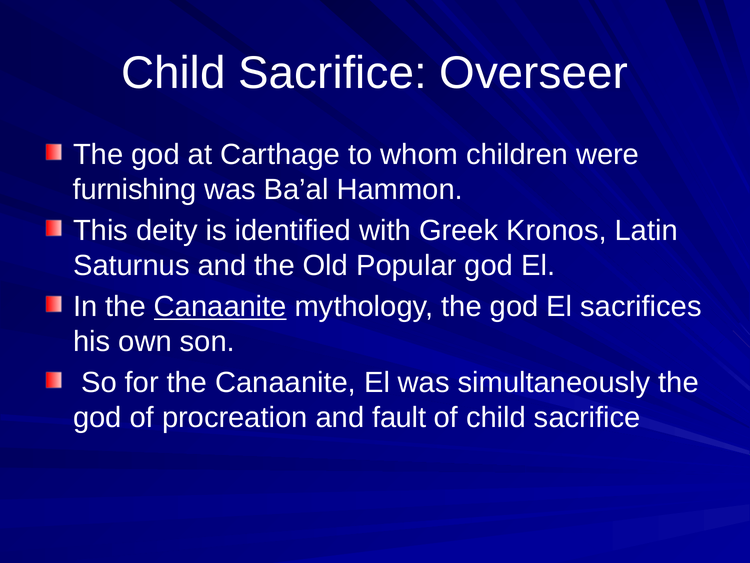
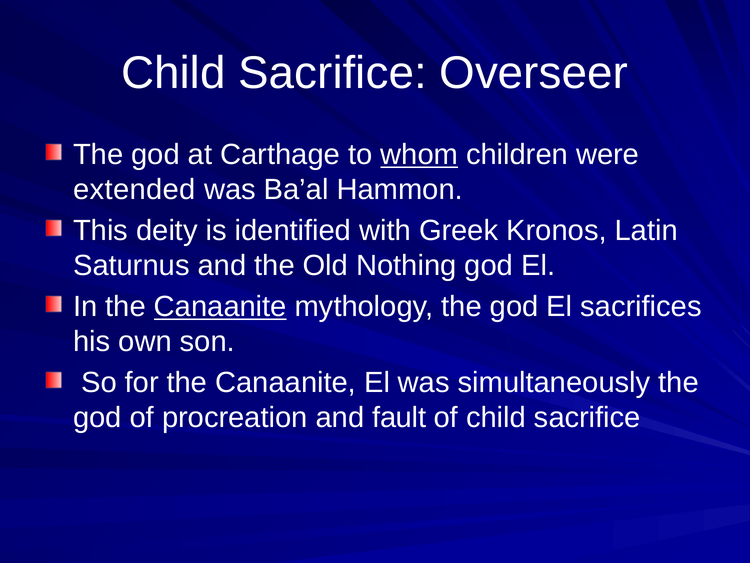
whom underline: none -> present (419, 155)
furnishing: furnishing -> extended (134, 190)
Popular: Popular -> Nothing (406, 265)
